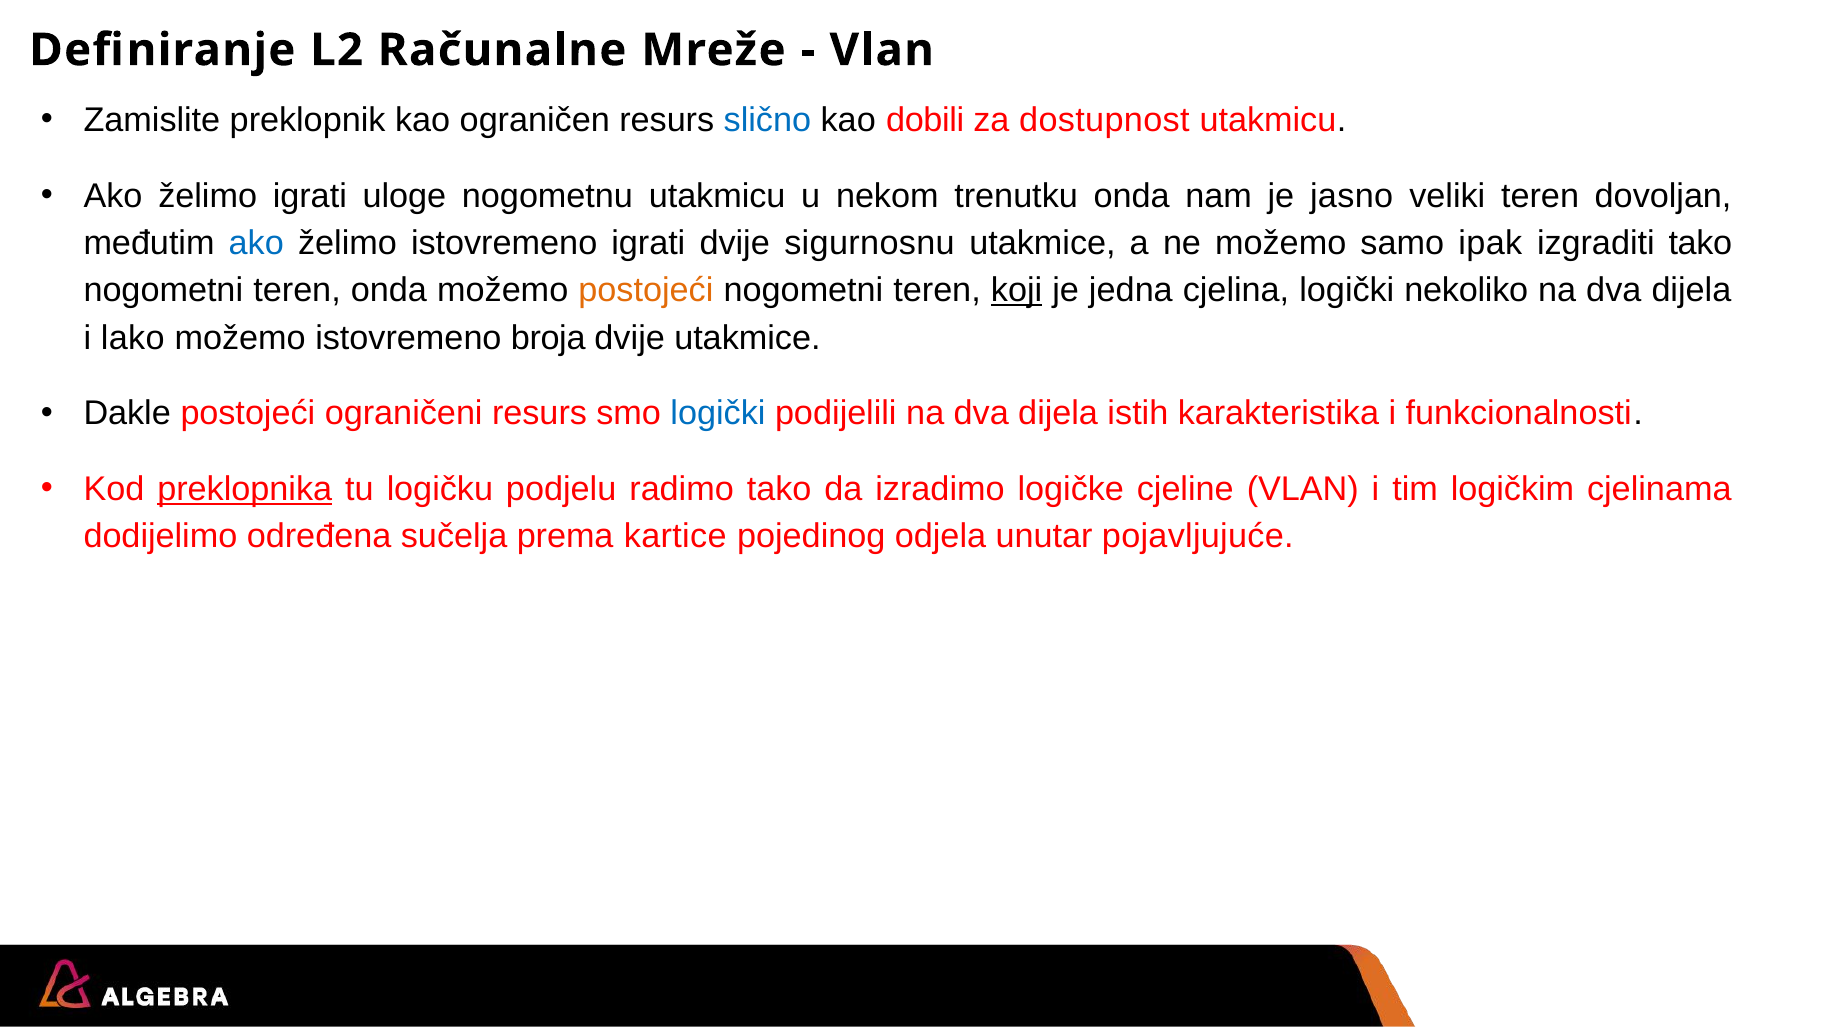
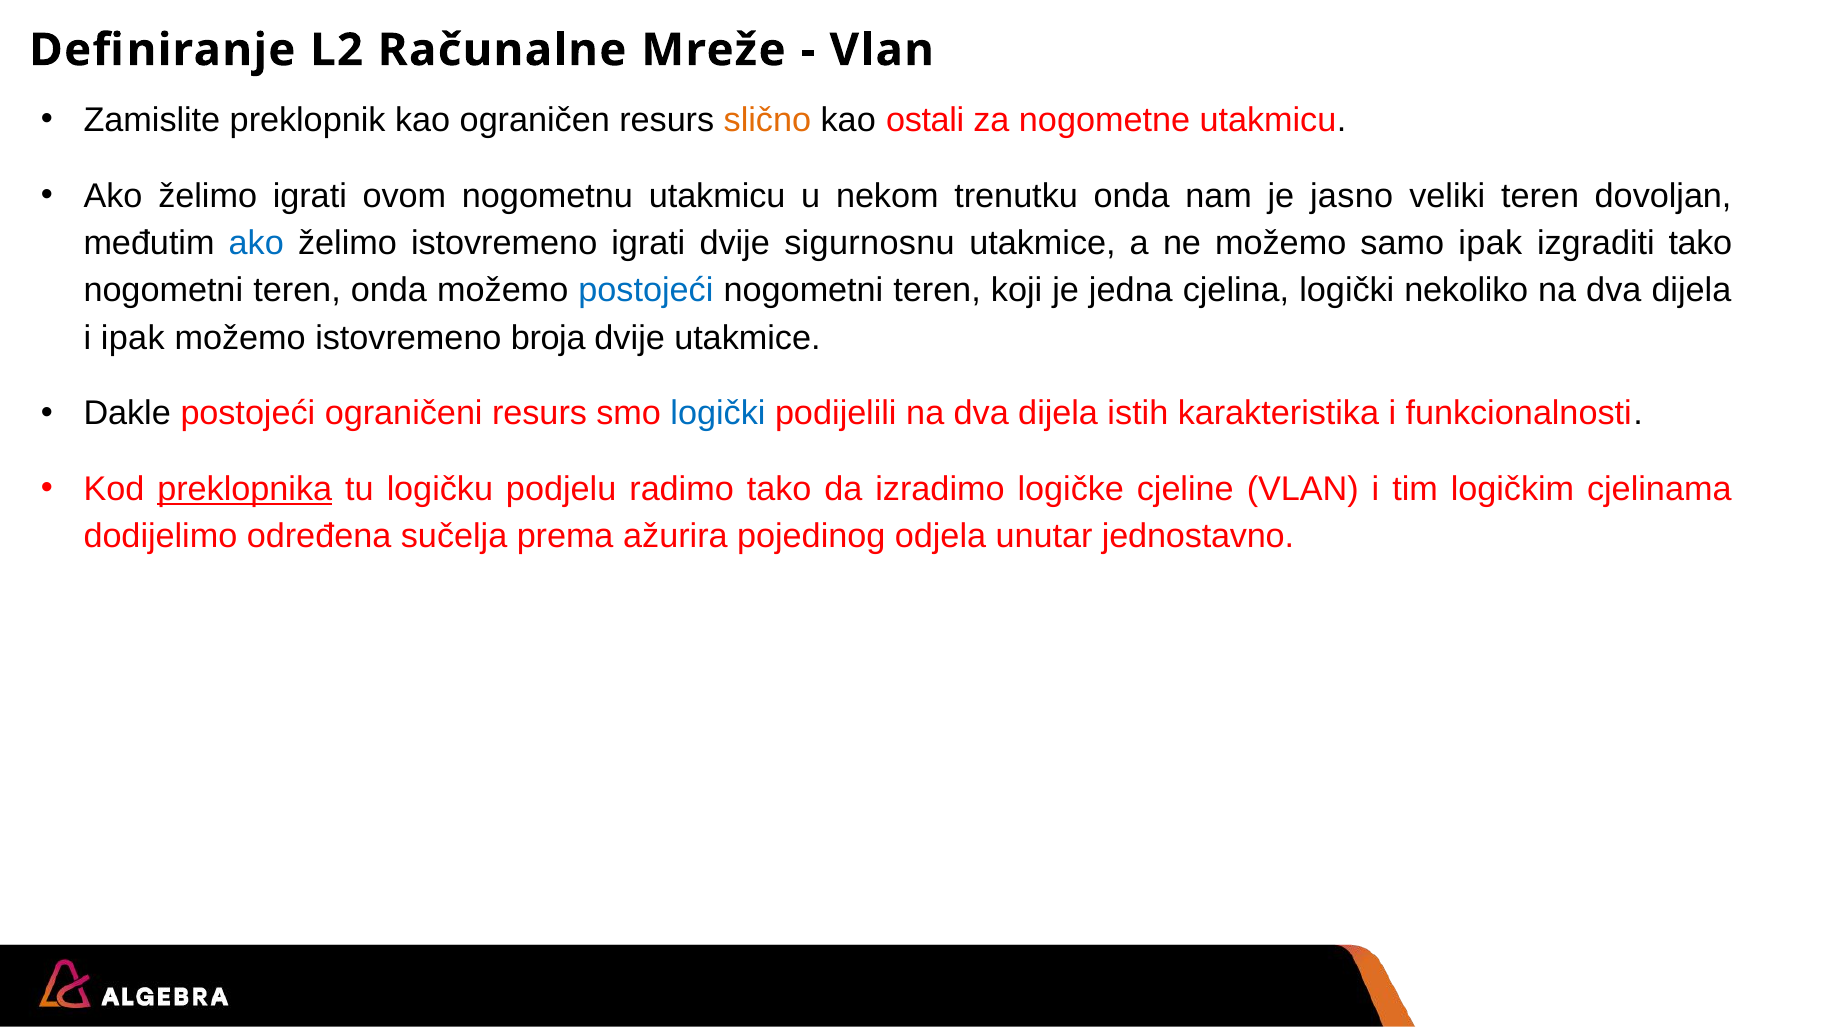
slično colour: blue -> orange (767, 120)
dobili: dobili -> ostali (925, 120)
dostupnost: dostupnost -> nogometne (1105, 120)
uloge: uloge -> ovom (404, 196)
postojeći colour: orange -> blue (646, 291)
koji underline: present -> none (1017, 291)
i lako: lako -> ipak (133, 338)
kartice: kartice -> ažurira (675, 536)
pojavljujuće: pojavljujuće -> jednostavno (1198, 536)
